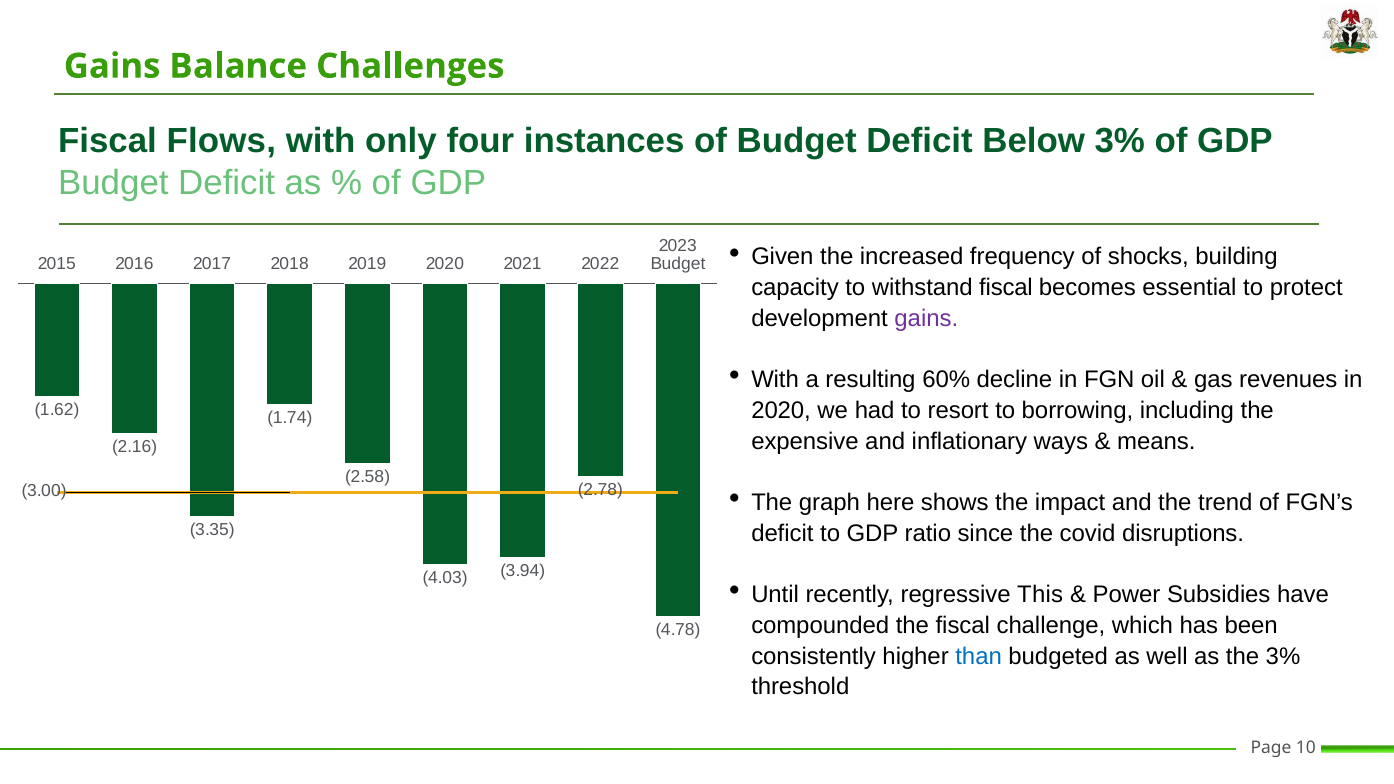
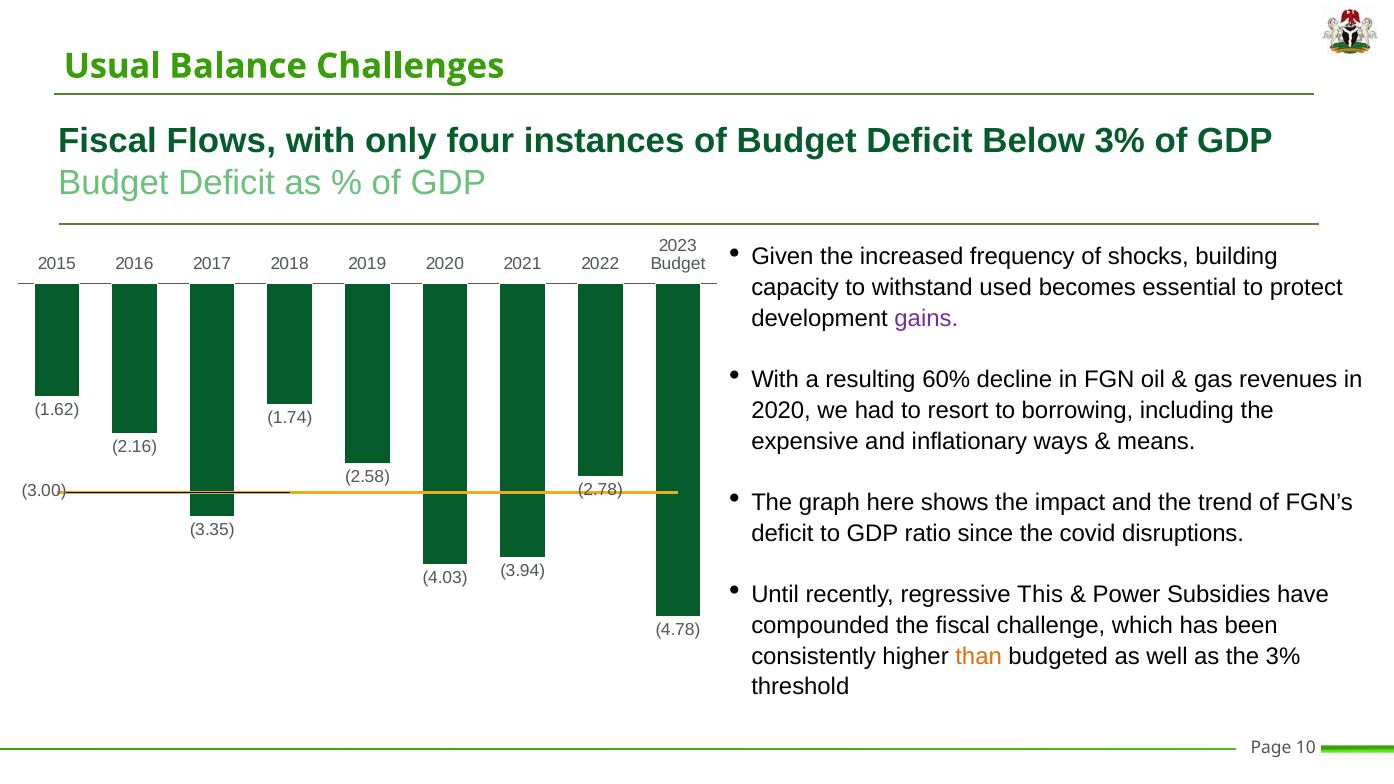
Gains: Gains -> Usual (112, 66)
withstand fiscal: fiscal -> used (1006, 288)
than colour: blue -> orange (979, 656)
